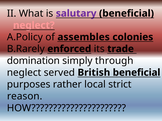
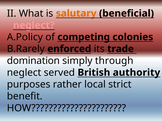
salutary colour: purple -> orange (76, 13)
assembles: assembles -> competing (84, 37)
British beneficial: beneficial -> authority (136, 73)
reason: reason -> benefit (25, 97)
